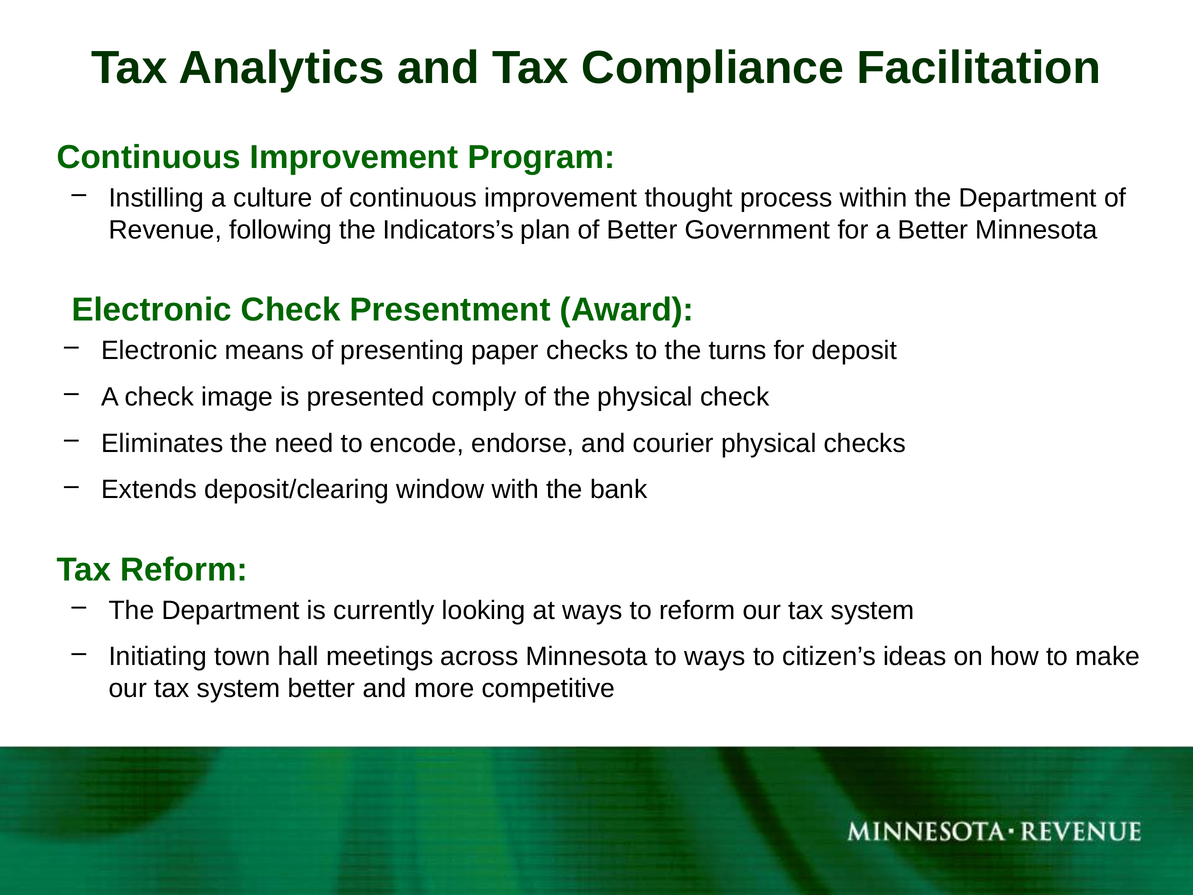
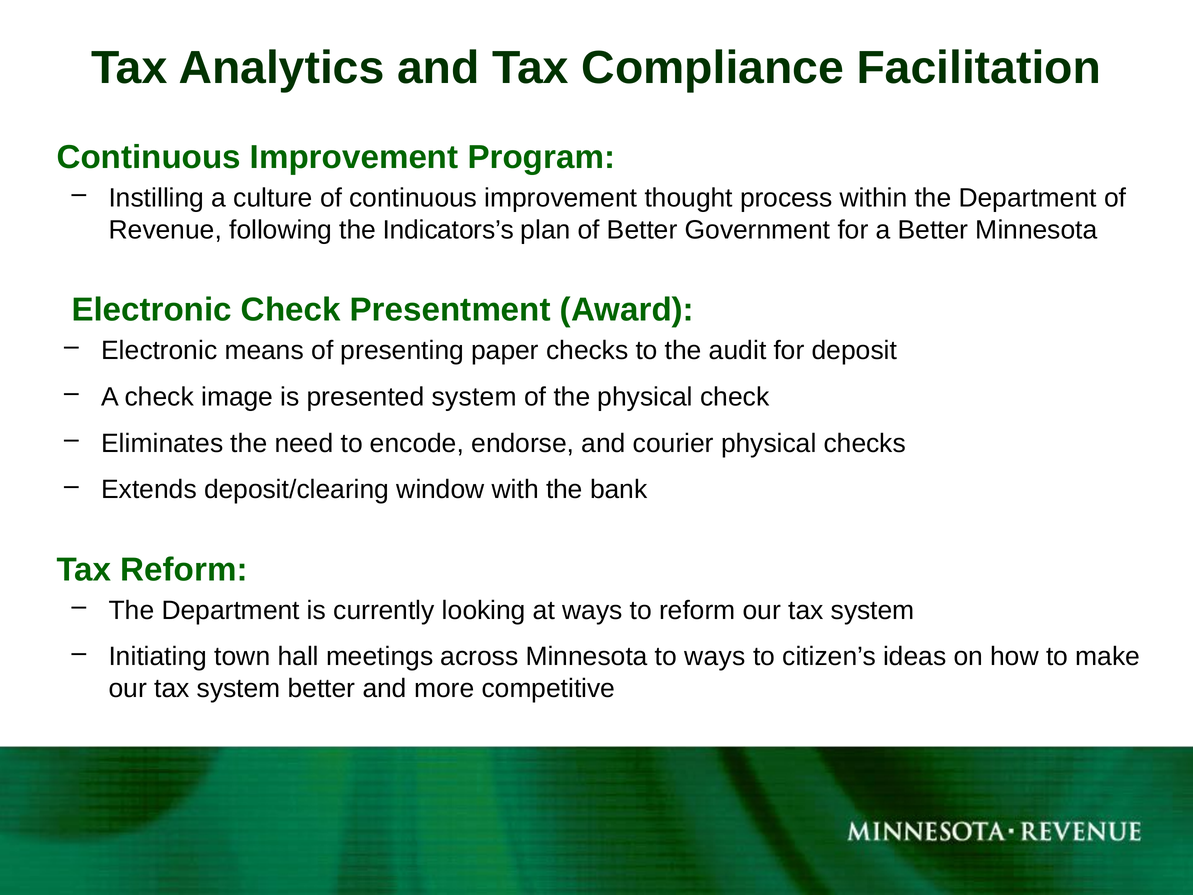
turns: turns -> audit (738, 350)
presented comply: comply -> system (474, 397)
